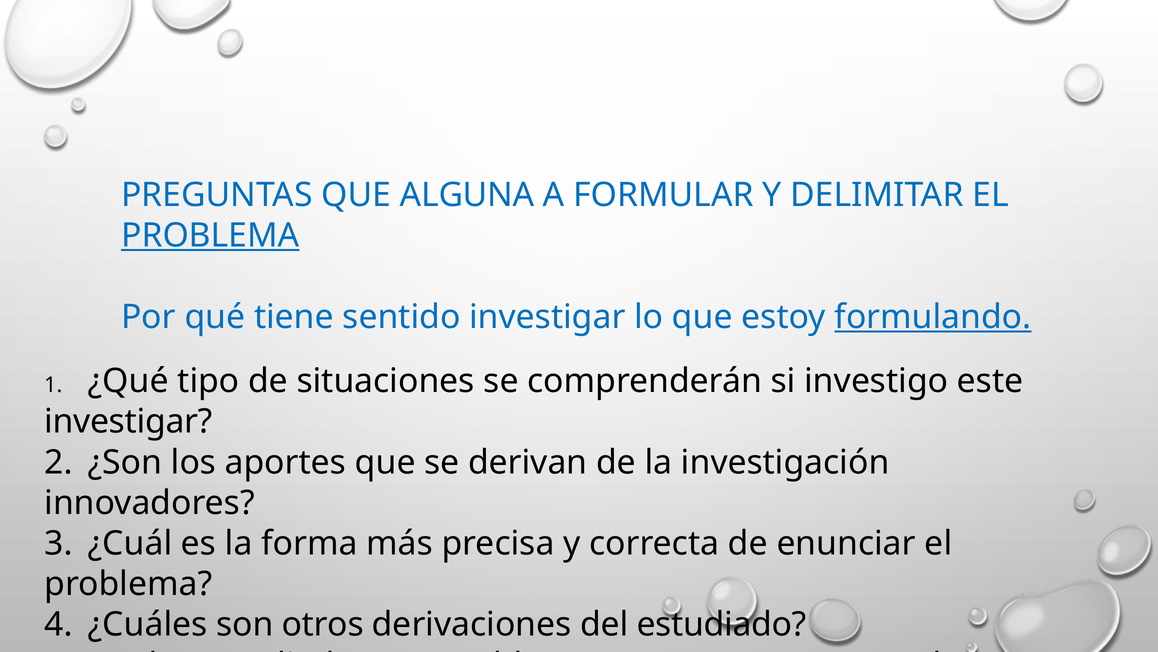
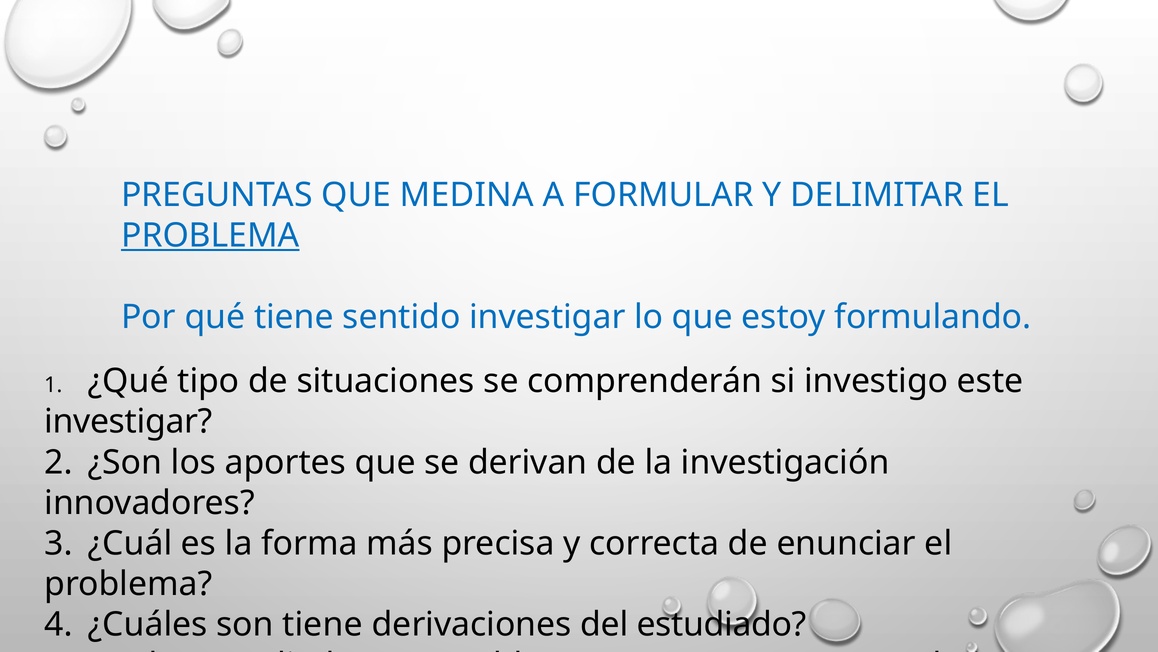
ALGUNA: ALGUNA -> MEDINA (467, 195)
formulando underline: present -> none (933, 317)
son otros: otros -> tiene (323, 624)
